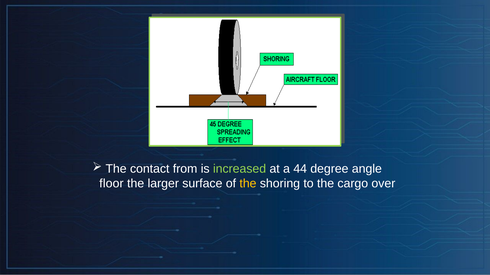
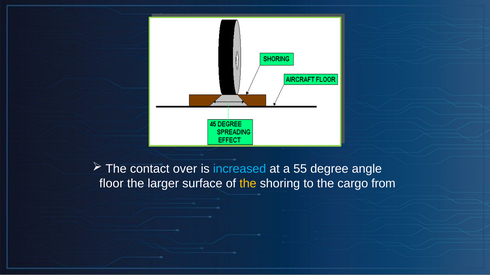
from: from -> over (185, 169)
increased colour: light green -> light blue (240, 169)
44: 44 -> 55 (300, 169)
over: over -> from (383, 184)
